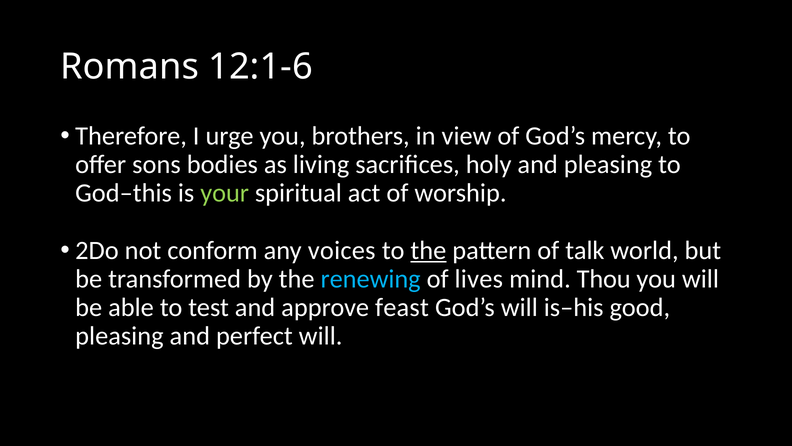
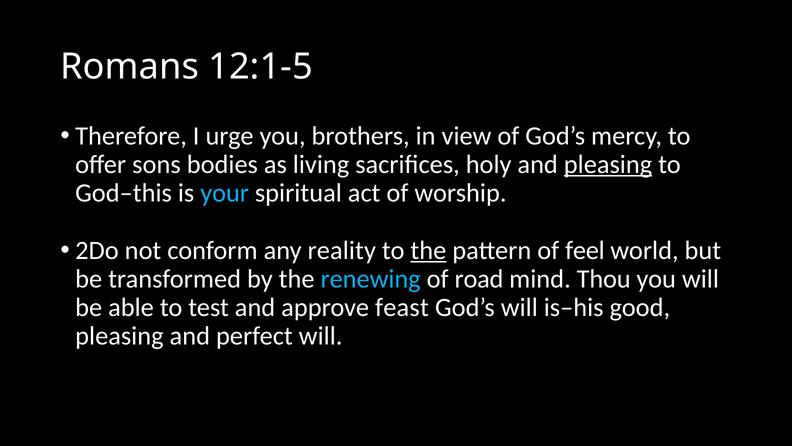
12:1-6: 12:1-6 -> 12:1-5 (261, 67)
pleasing underline: none -> present (608, 164)
your colour: light green -> light blue (225, 193)
voices: voices -> reality (342, 250)
talk: talk -> feel (585, 250)
lives: lives -> road (479, 279)
